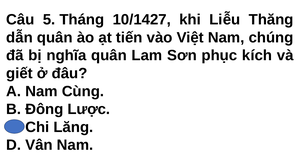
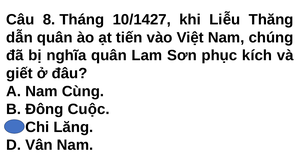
5: 5 -> 8 (49, 20)
Lược: Lược -> Cuộc (89, 109)
